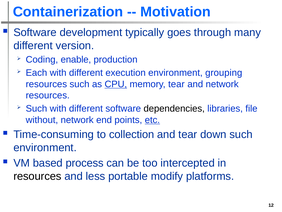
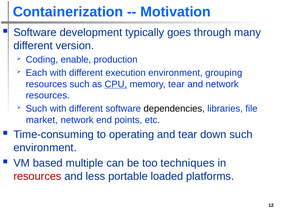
without: without -> market (42, 120)
etc underline: present -> none (152, 120)
collection: collection -> operating (132, 134)
process: process -> multiple (85, 163)
intercepted: intercepted -> techniques (188, 163)
resources colour: black -> red (37, 176)
modify: modify -> loaded (167, 176)
